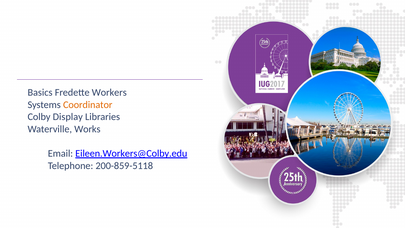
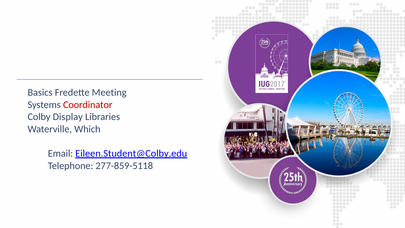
Workers: Workers -> Meeting (109, 93)
Coordinator colour: orange -> red (88, 105)
Works: Works -> Which (87, 129)
Eileen.Workers@Colby.edu: Eileen.Workers@Colby.edu -> Eileen.Student@Colby.edu (131, 153)
200-859-5118: 200-859-5118 -> 277-859-5118 (124, 166)
